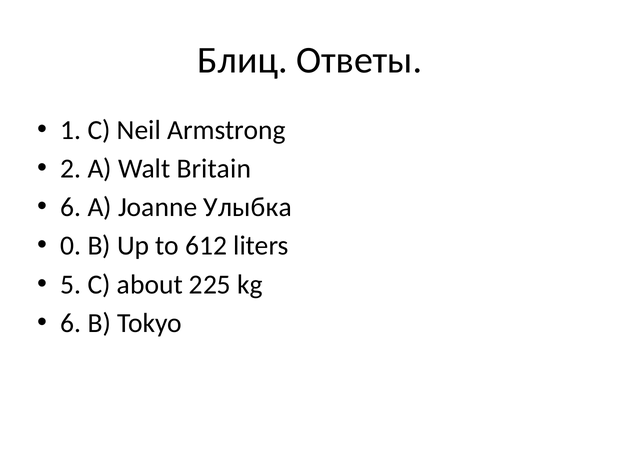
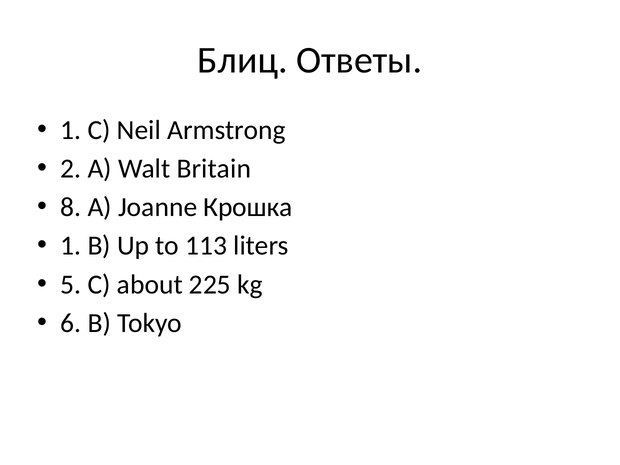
6: 6 -> 8 (71, 207)
Улыбка: Улыбка -> Крошка (248, 207)
0: 0 -> 1 (71, 246)
612: 612 -> 113 (206, 246)
